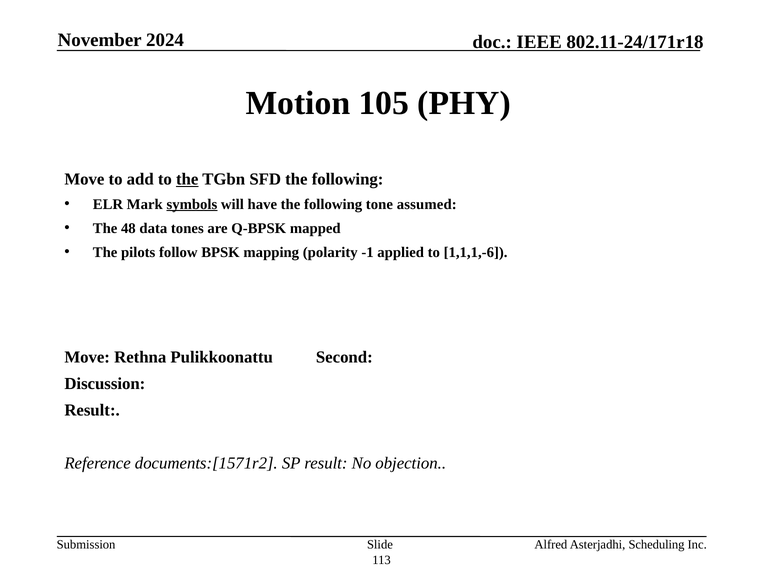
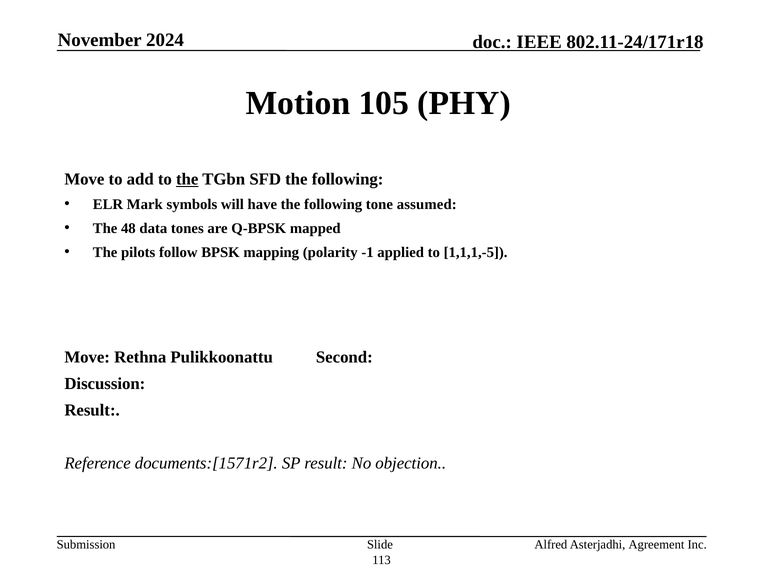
symbols underline: present -> none (192, 204)
1,1,1,-6: 1,1,1,-6 -> 1,1,1,-5 (476, 252)
Scheduling: Scheduling -> Agreement (656, 545)
